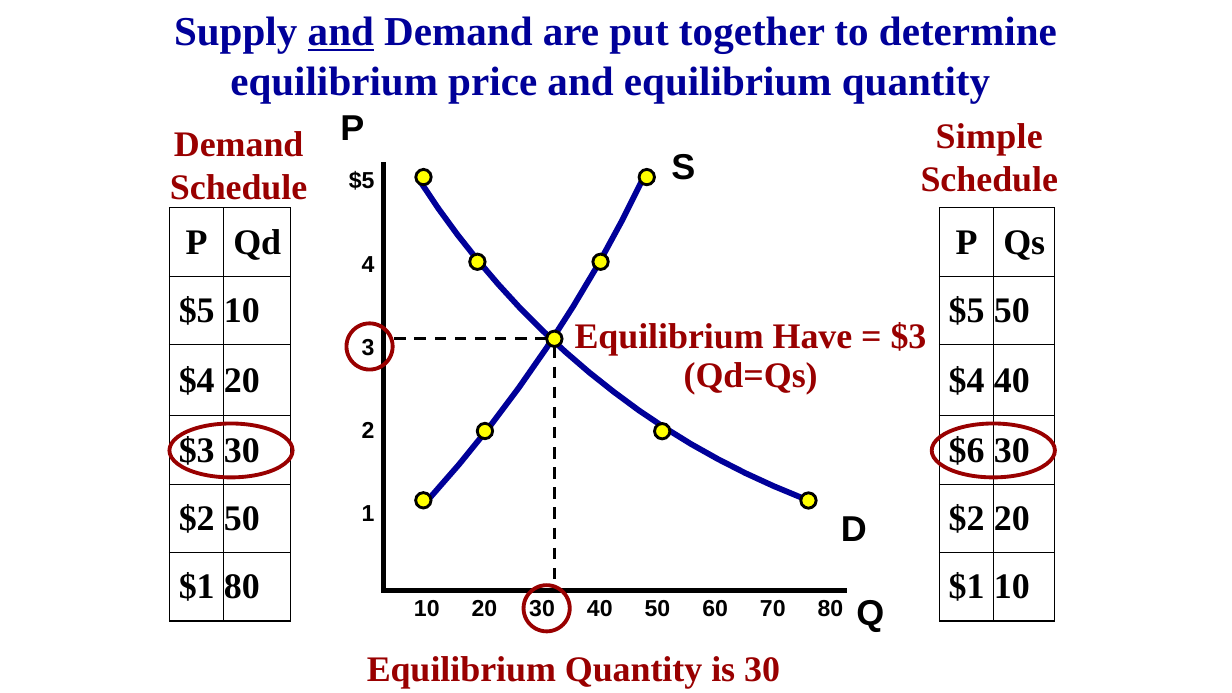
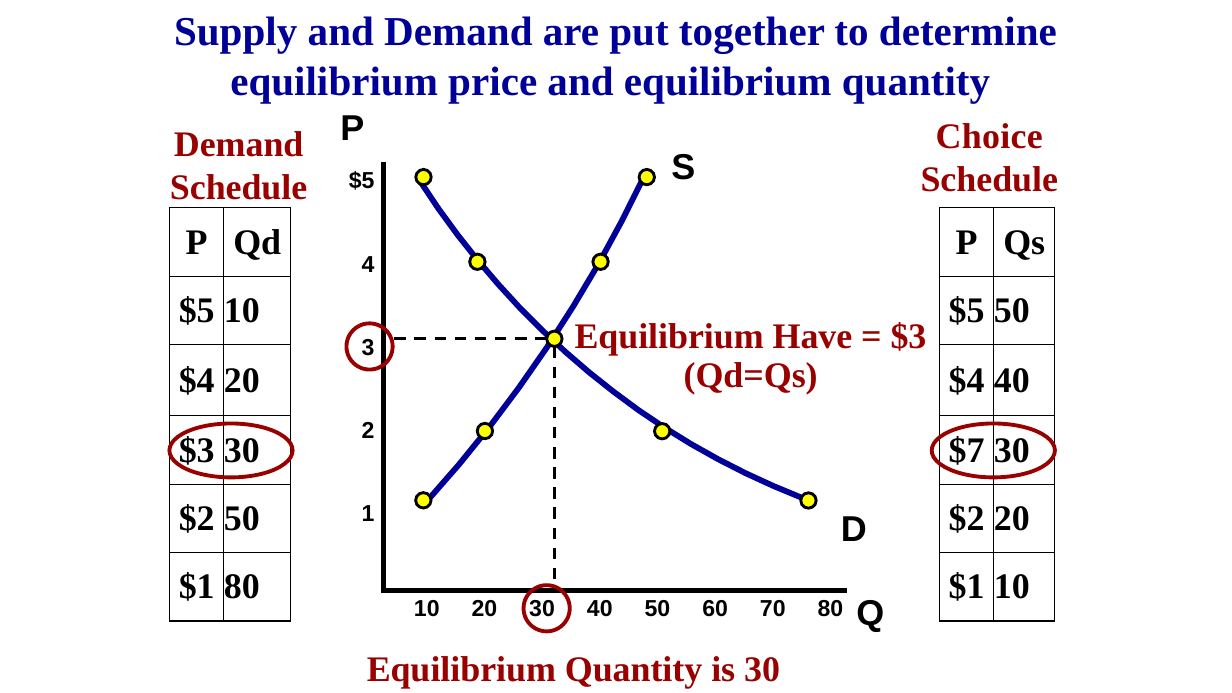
and underline: present -> none (341, 32)
Simple: Simple -> Choice (989, 136)
$6: $6 -> $7 (967, 450)
